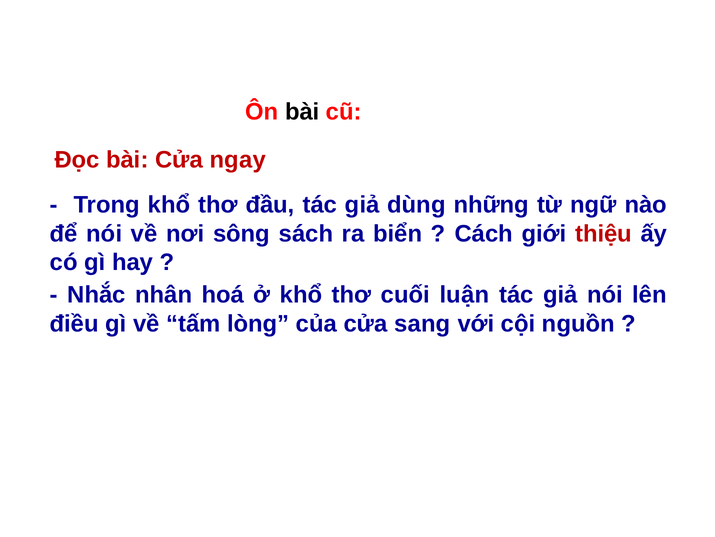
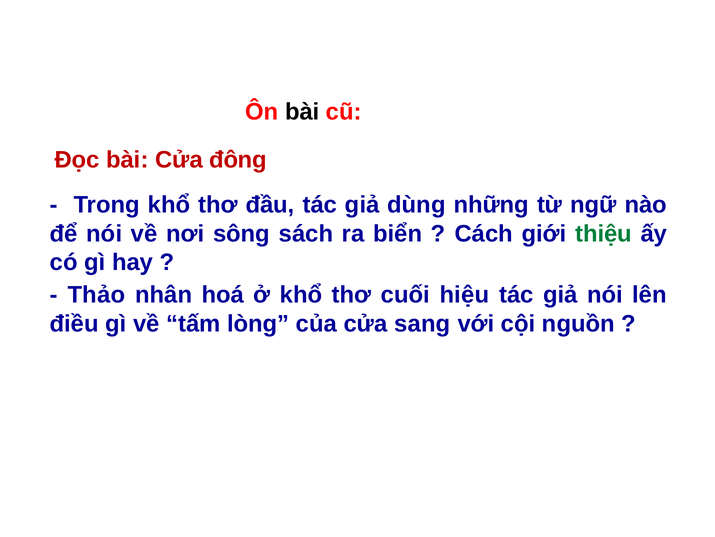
ngay: ngay -> đông (238, 160)
thiệu colour: red -> green (603, 233)
Nhắc: Nhắc -> Thảo (96, 295)
luận: luận -> hiệu (464, 295)
